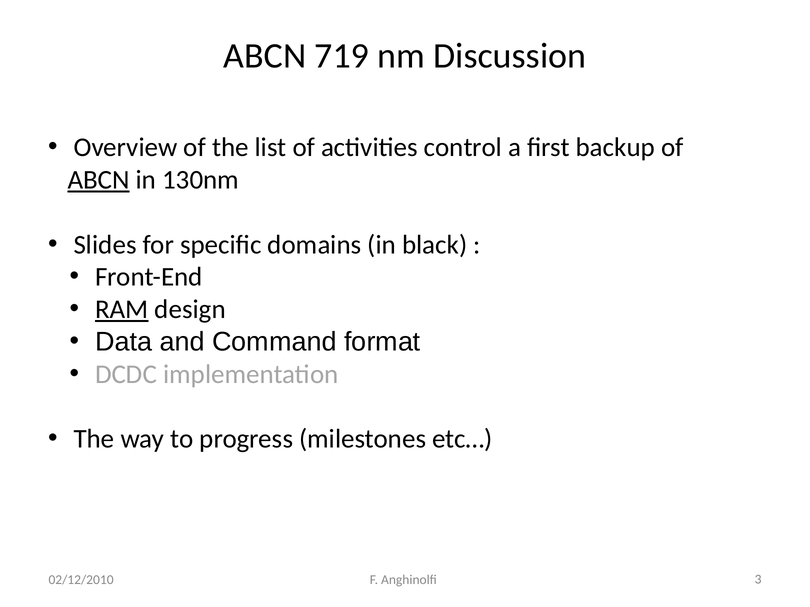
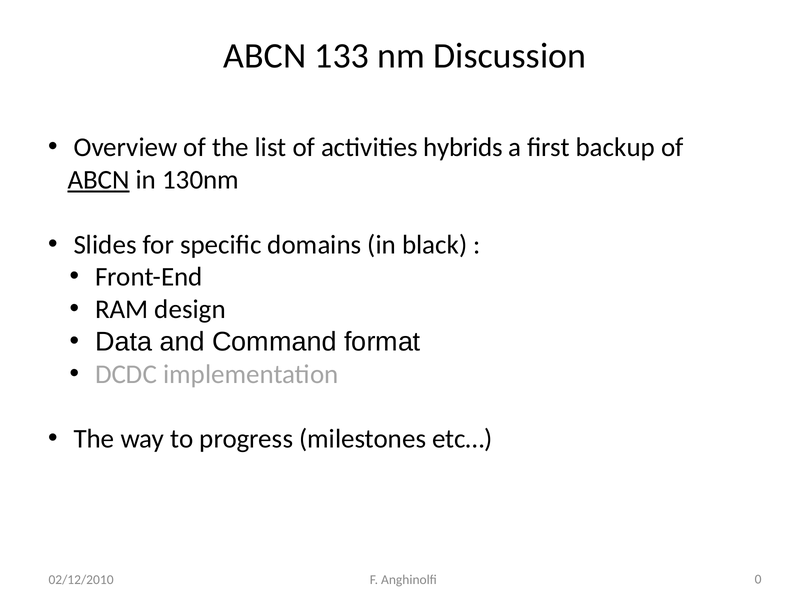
719: 719 -> 133 (342, 56)
control: control -> hybrids (463, 148)
RAM underline: present -> none (122, 310)
3: 3 -> 0 (758, 580)
